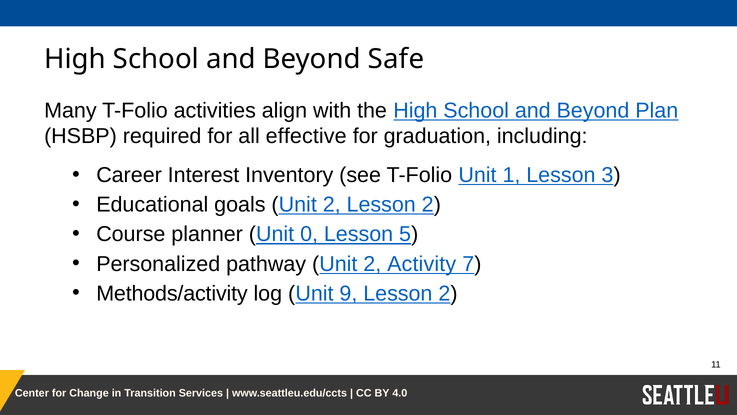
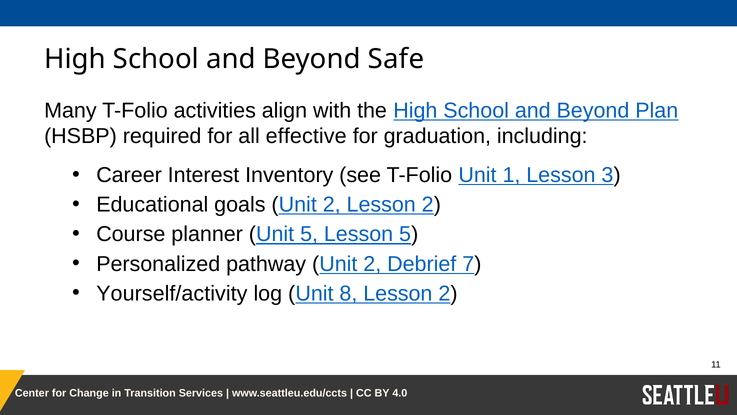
Unit 0: 0 -> 5 (309, 234)
Activity: Activity -> Debrief (422, 264)
Methods/activity: Methods/activity -> Yourself/activity (172, 293)
9: 9 -> 8 (348, 293)
